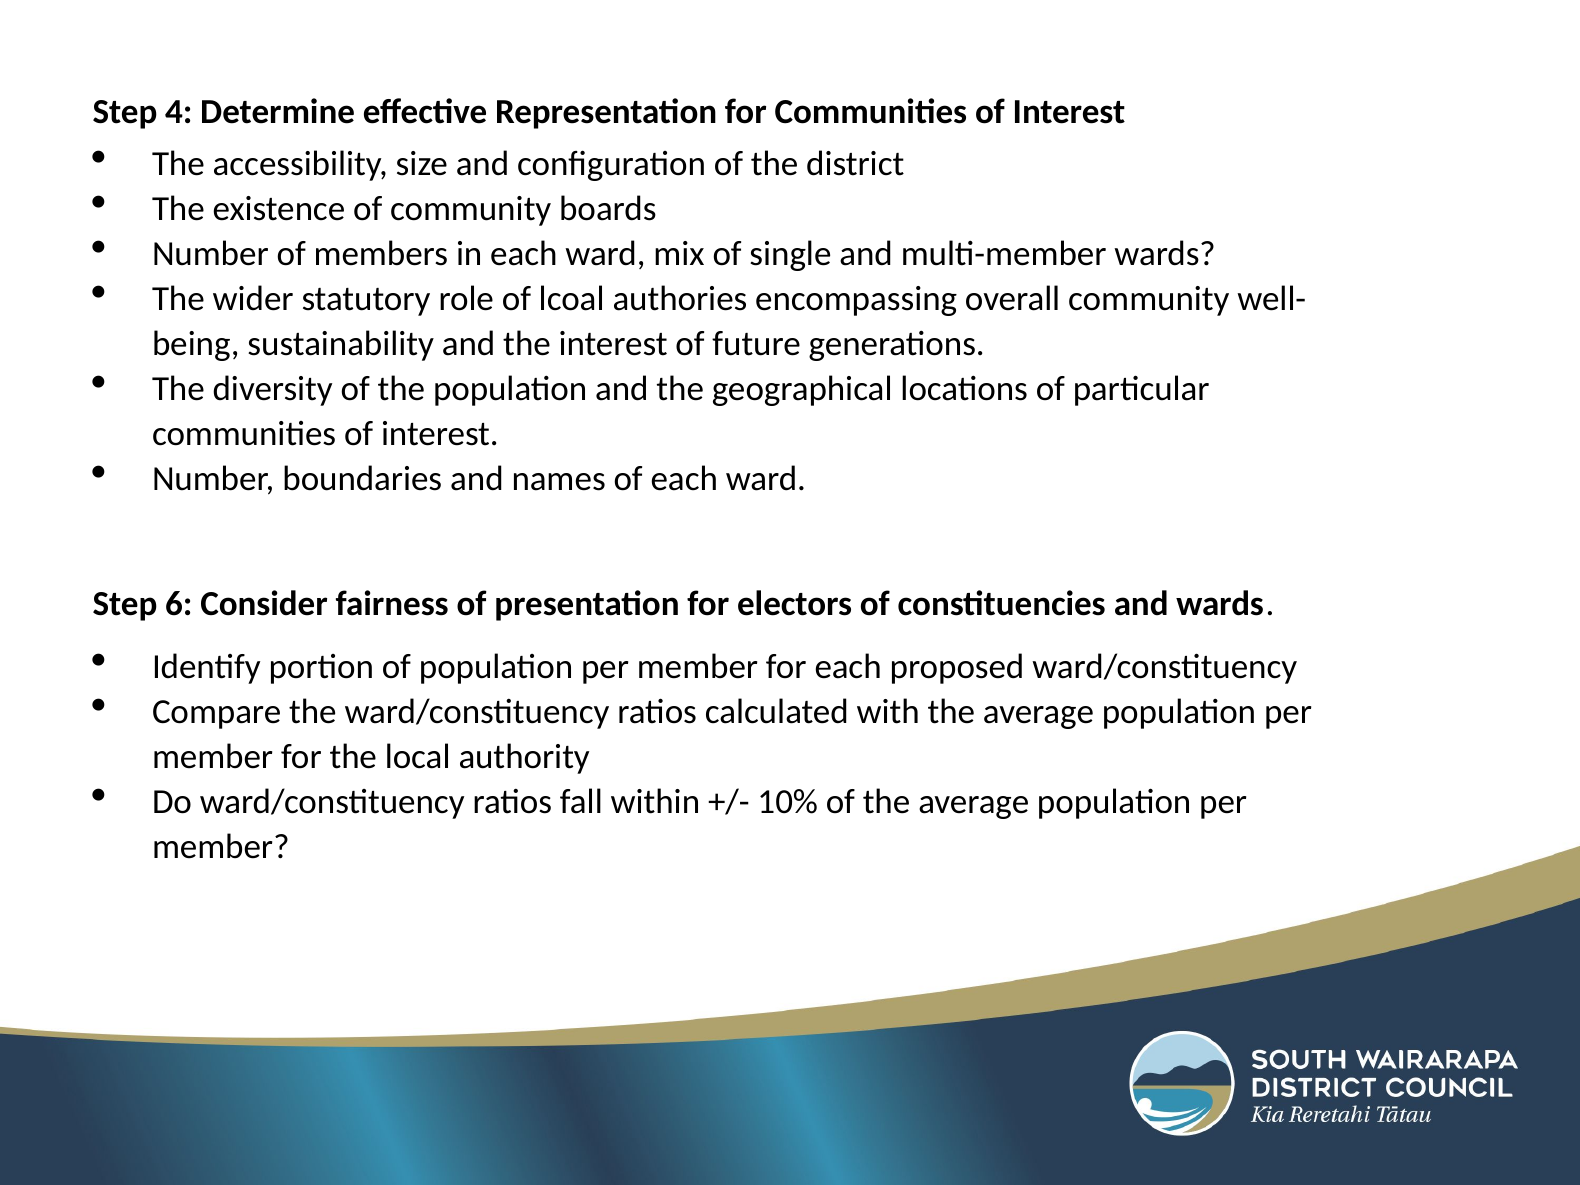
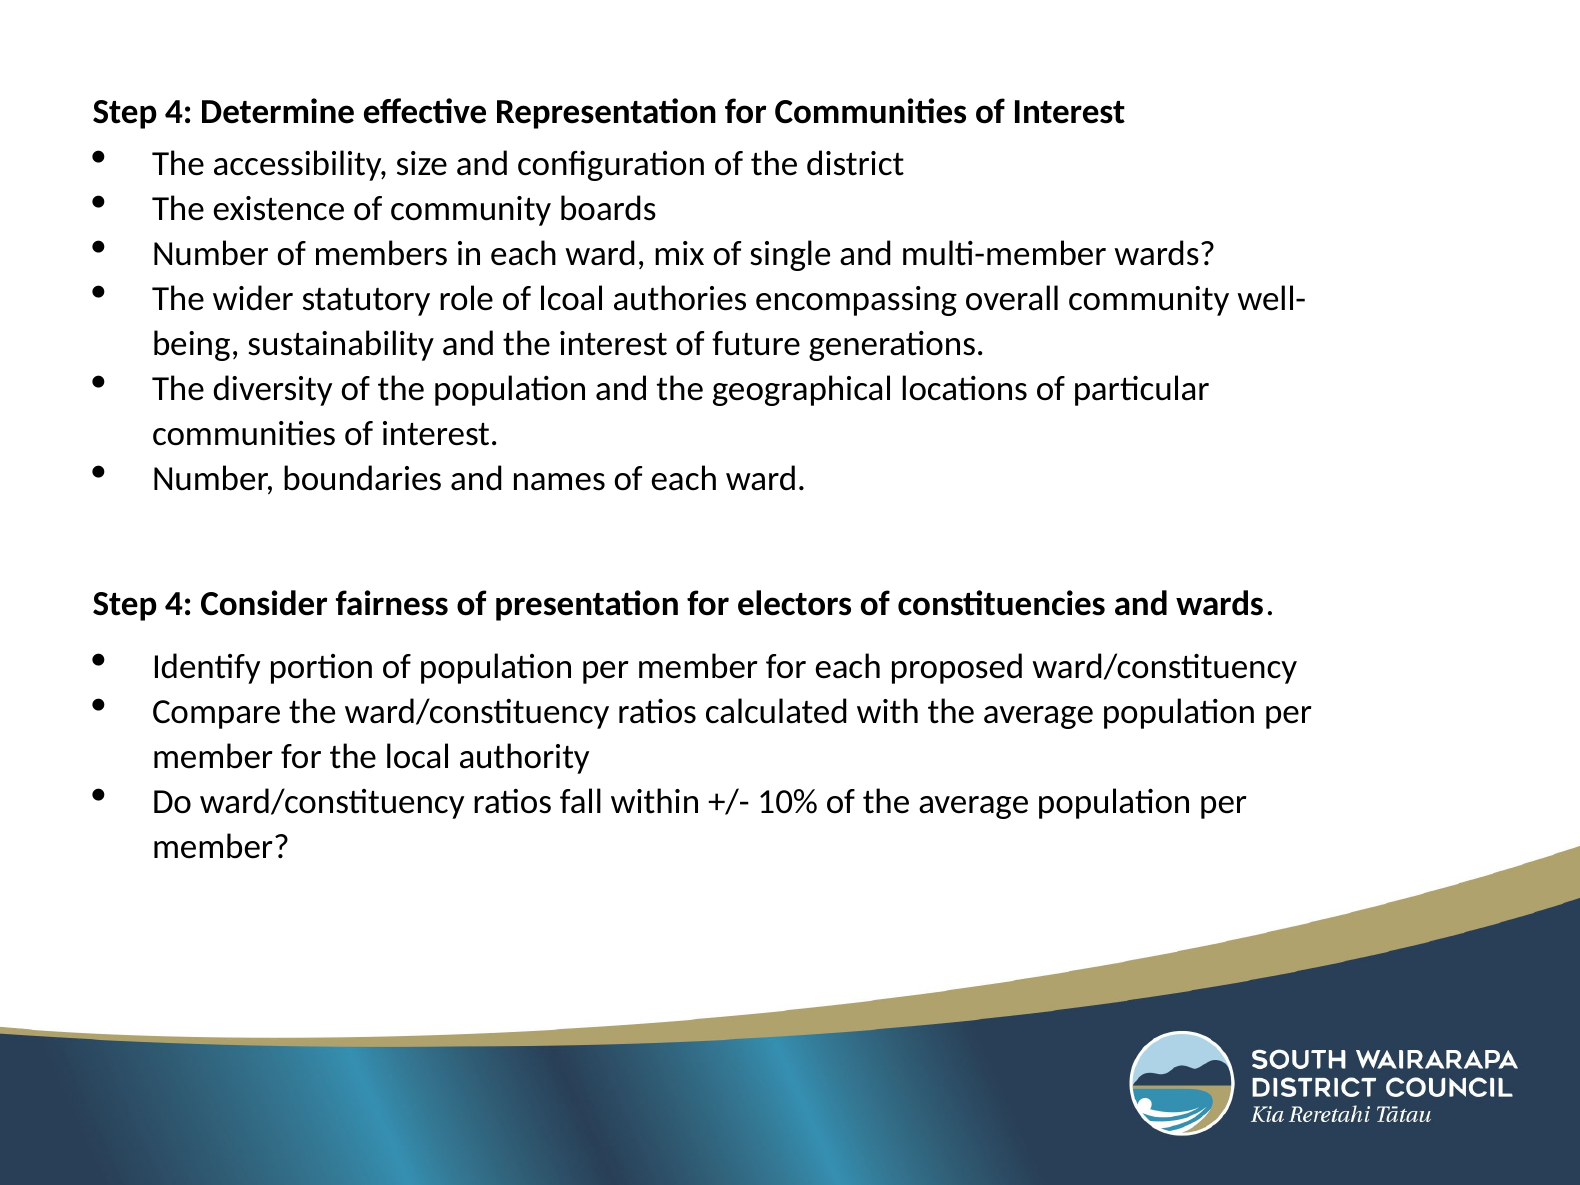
6: 6 -> 4 (179, 604)
